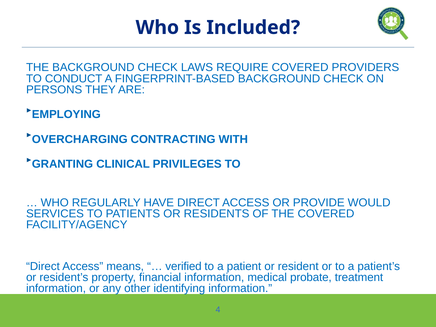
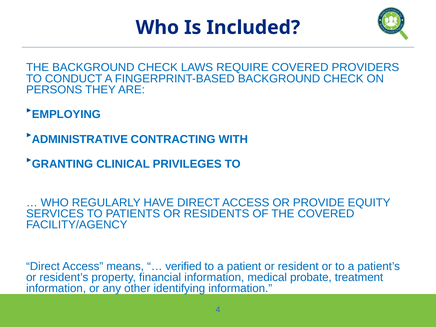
OVERCHARGING: OVERCHARGING -> ADMINISTRATIVE (80, 139)
WOULD: WOULD -> EQUITY (369, 203)
